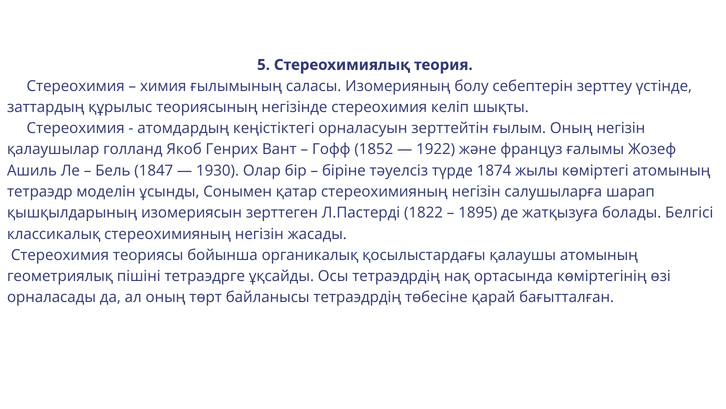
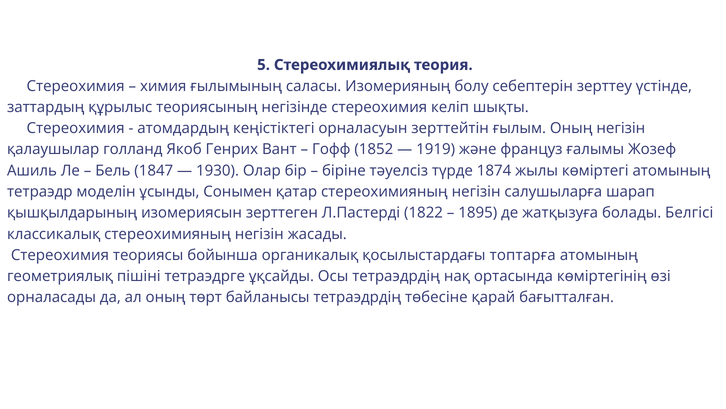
1922: 1922 -> 1919 (436, 149)
қалаушы: қалаушы -> топтарға (523, 255)
